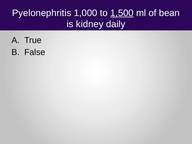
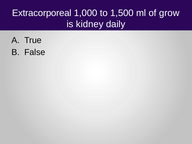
Pyelonephritis: Pyelonephritis -> Extracorporeal (42, 13)
1,500 underline: present -> none (122, 13)
bean: bean -> grow (169, 13)
